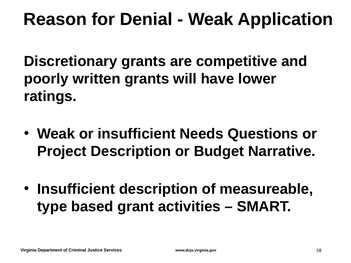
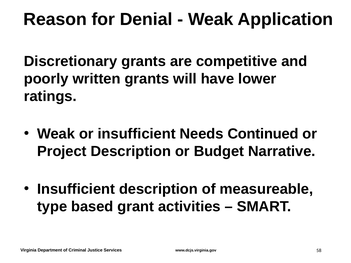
Questions: Questions -> Continued (263, 134)
